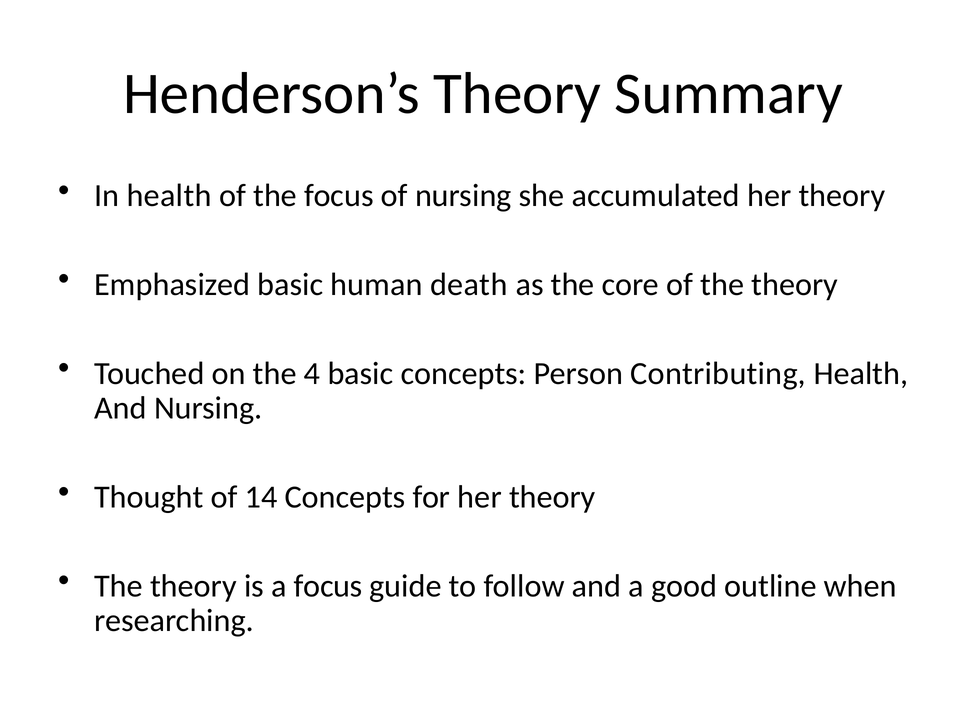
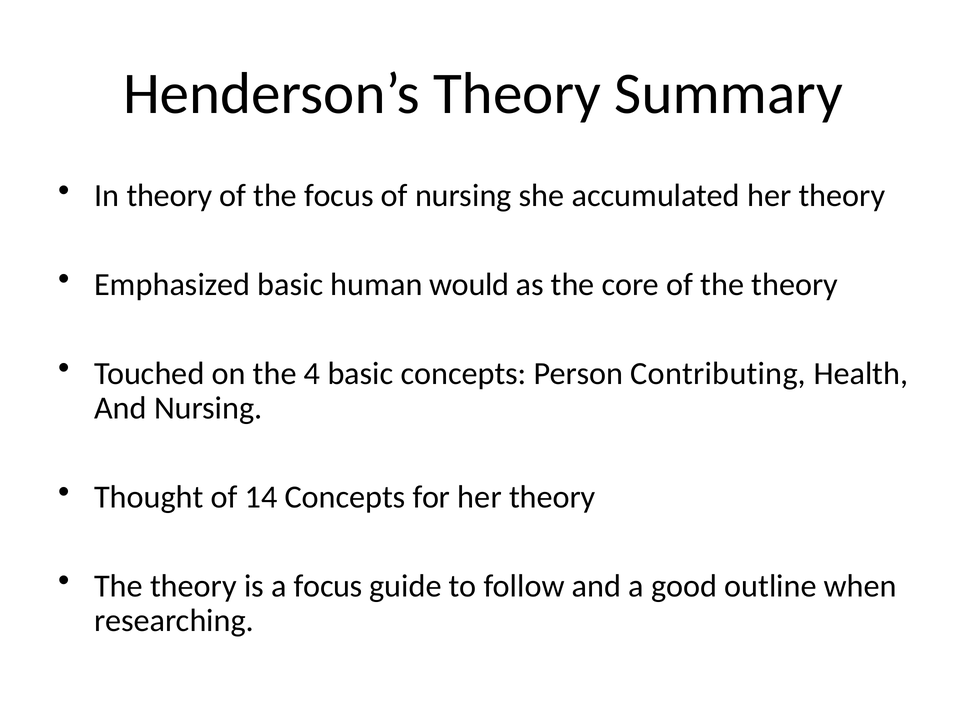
In health: health -> theory (169, 196)
death: death -> would (469, 285)
